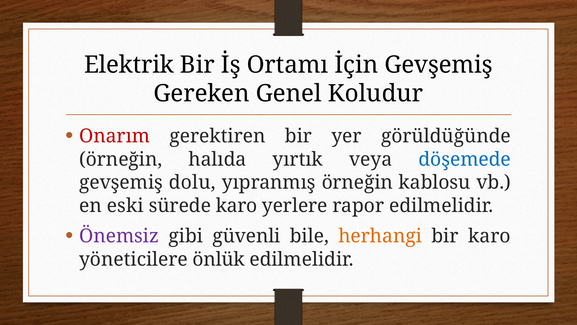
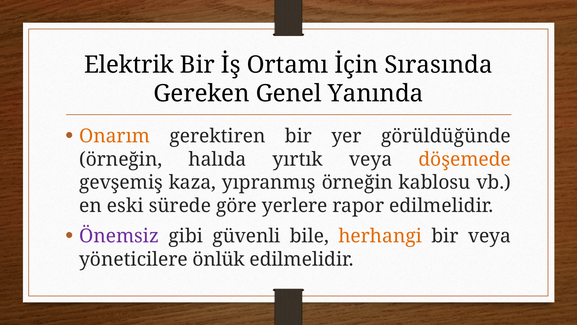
İçin Gevşemiş: Gevşemiş -> Sırasında (439, 65)
Koludur: Koludur -> Yanında (376, 94)
Onarım colour: red -> orange (115, 136)
döşemede colour: blue -> orange (465, 159)
dolu: dolu -> kaza (192, 182)
sürede karo: karo -> göre (236, 205)
bir karo: karo -> veya (489, 236)
